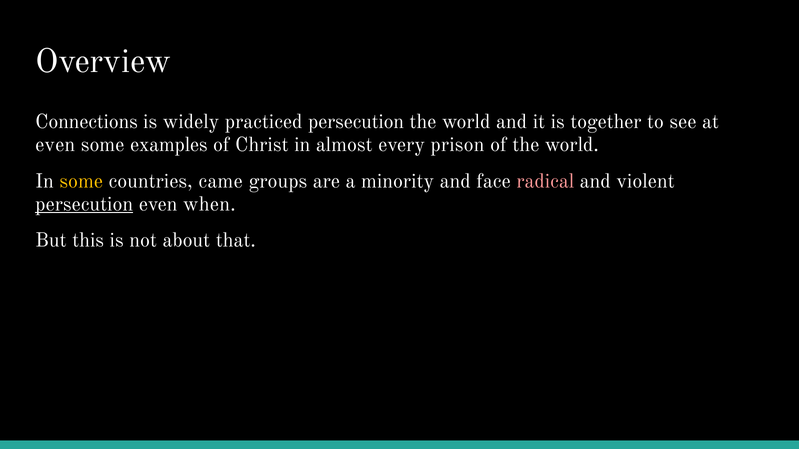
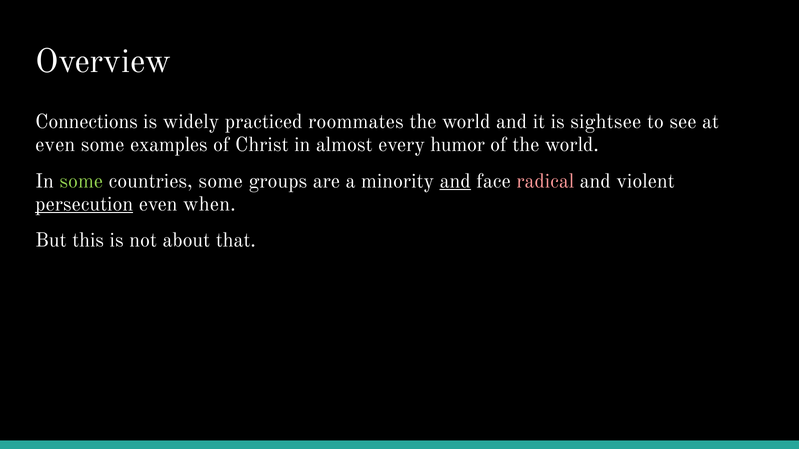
practiced persecution: persecution -> roommates (356, 122)
together: together -> sightsee (606, 122)
prison: prison -> humor (458, 145)
some colour: yellow -> light green (81, 181)
countries came: came -> some (221, 181)
and underline: none -> present (455, 181)
